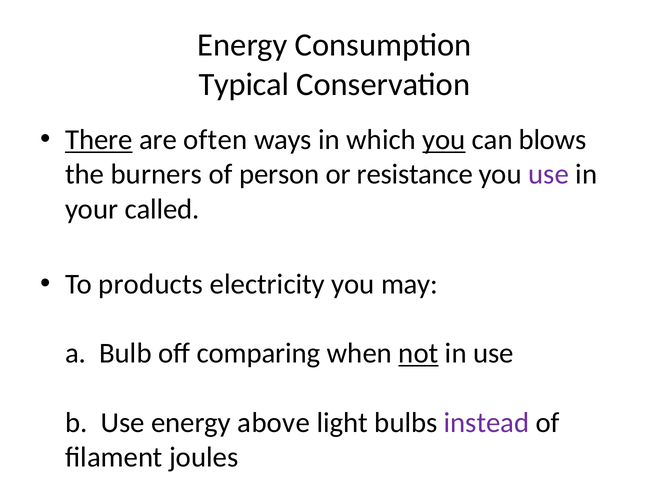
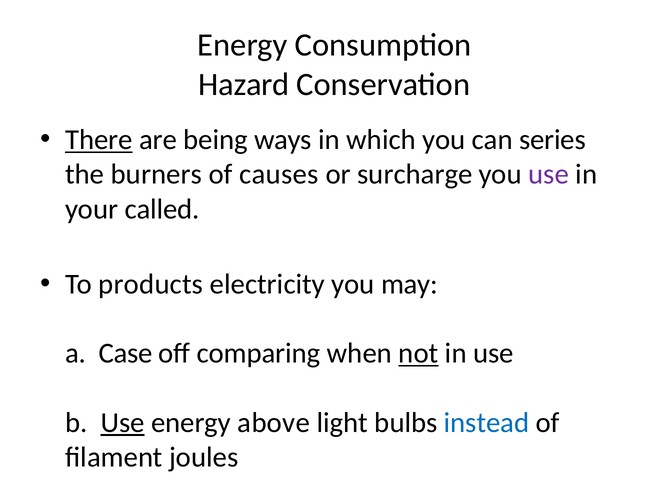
Typical: Typical -> Hazard (244, 84)
often: often -> being (216, 140)
you underline: present -> none (444, 140)
blows: blows -> series (552, 140)
person: person -> causes (279, 174)
resistance: resistance -> surcharge (415, 174)
Bulb: Bulb -> Case (126, 353)
Use underline: none -> present (123, 422)
instead colour: purple -> blue (487, 422)
